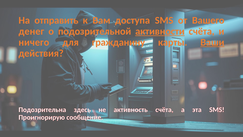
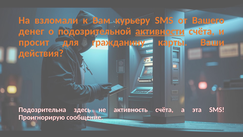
отправить: отправить -> взломали (56, 20)
доступа: доступа -> курьеру (133, 20)
ничего: ничего -> просит (34, 42)
Ваши underline: present -> none (212, 42)
